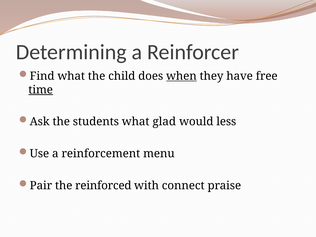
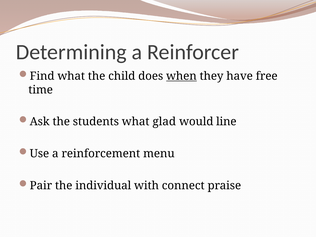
time underline: present -> none (41, 90)
less: less -> line (226, 122)
reinforced: reinforced -> individual (103, 186)
